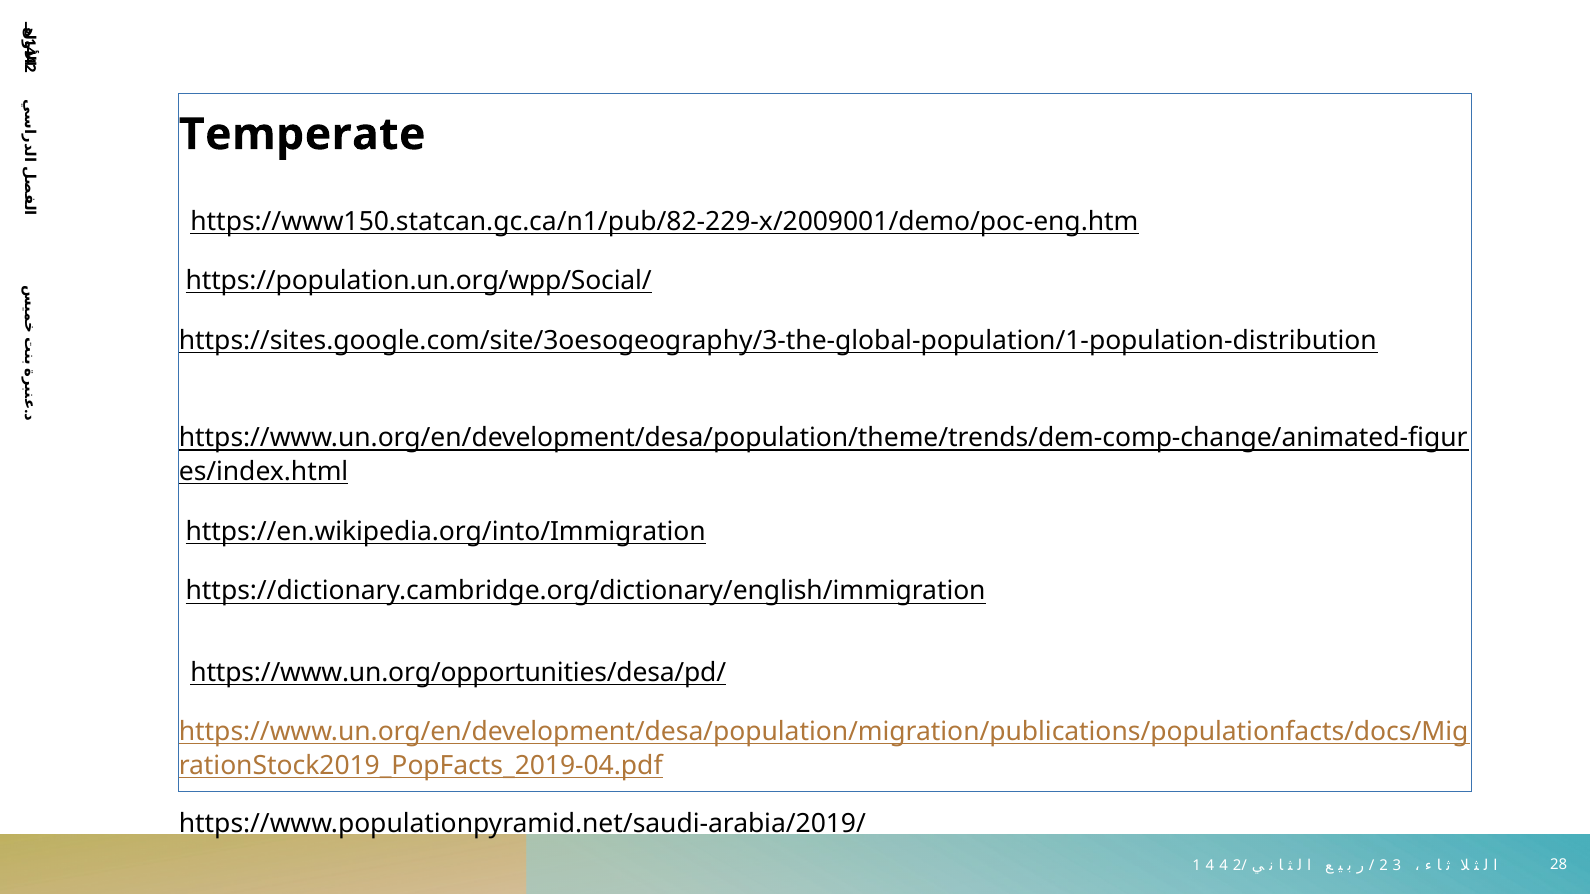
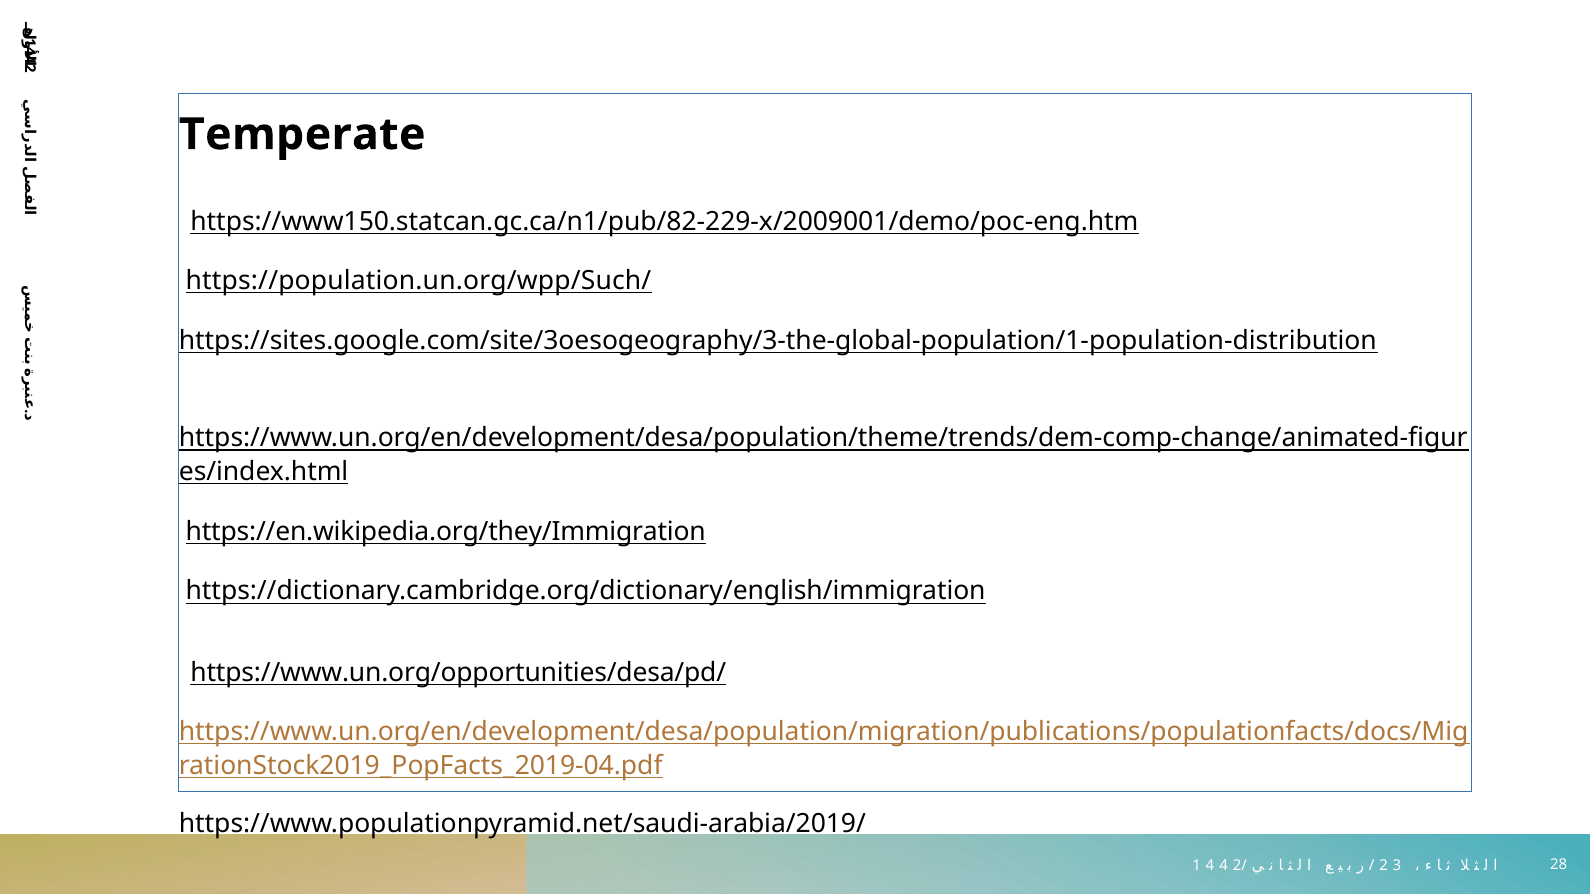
https://population.un.org/wpp/Social/: https://population.un.org/wpp/Social/ -> https://population.un.org/wpp/Such/ (418, 281)
https://en.wikipedia.org/into/Immigration: https://en.wikipedia.org/into/Immigration -> https://en.wikipedia.org/they/Immigration (446, 532)
